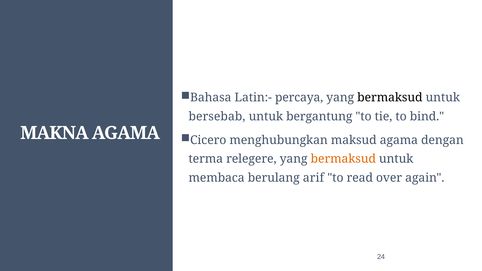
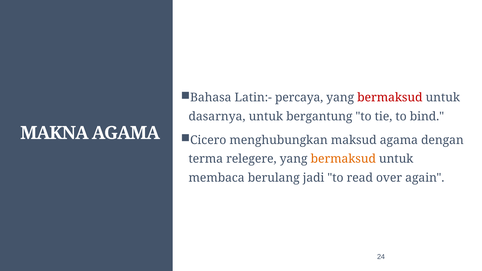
bermaksud colour: black -> red (390, 98)
bersebab: bersebab -> dasarnya (217, 116)
arif: arif -> jadi (314, 178)
